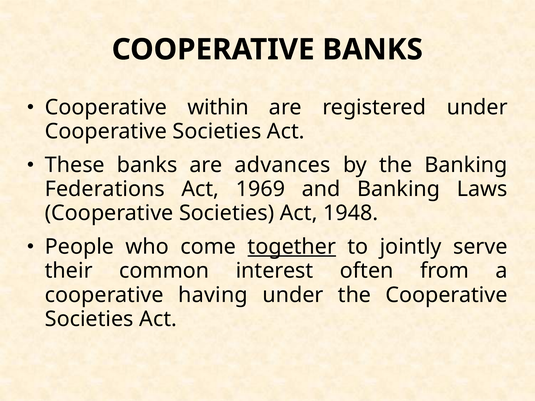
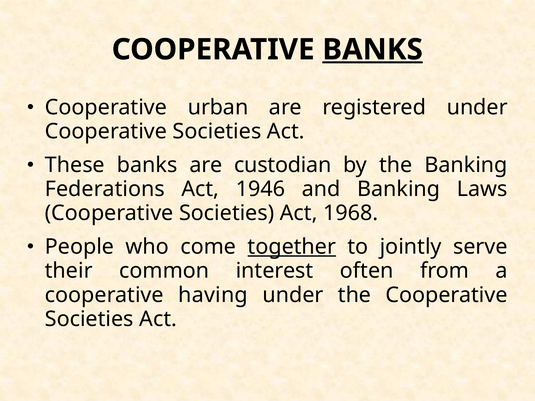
BANKS underline: none -> present (373, 50)
within: within -> urban (218, 107)
advances: advances -> custodian (283, 165)
1969: 1969 -> 1946 (260, 189)
1948: 1948 -> 1968 (351, 213)
